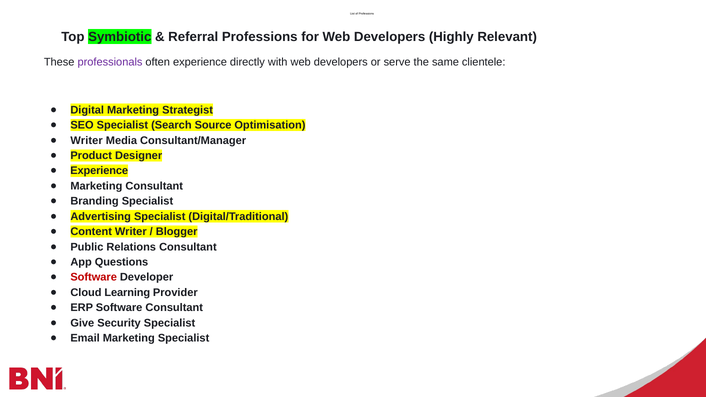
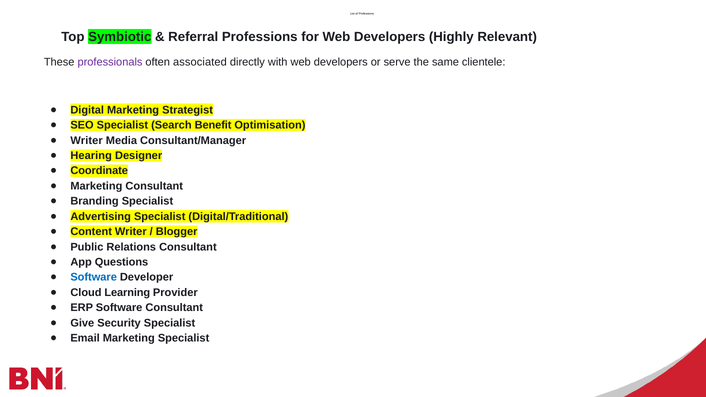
often experience: experience -> associated (200, 62)
Source: Source -> Benefit (213, 125)
Product: Product -> Hearing (91, 156)
Experience: Experience -> Coordinate (99, 171)
Software colour: red -> blue (94, 277)
